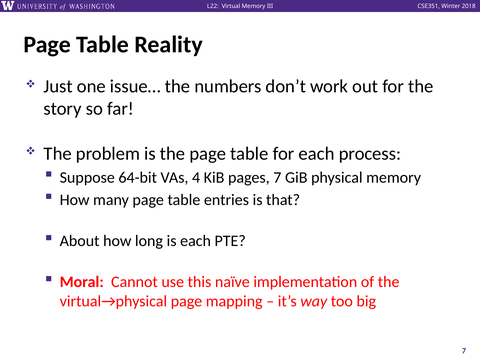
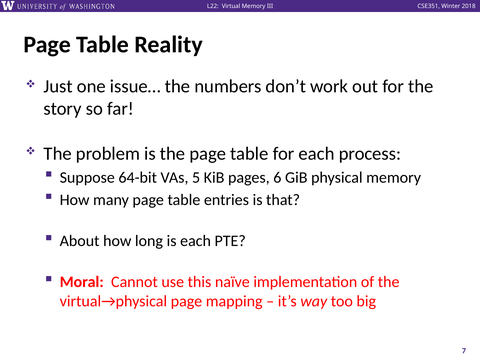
4: 4 -> 5 (196, 177)
pages 7: 7 -> 6 (277, 177)
